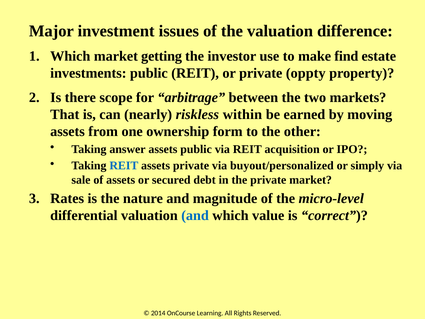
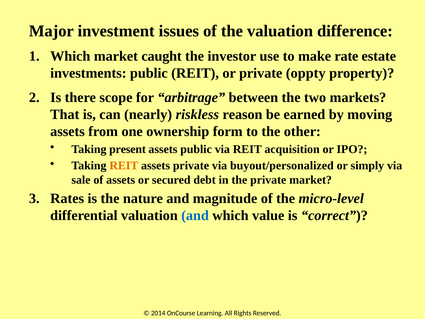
getting: getting -> caught (162, 56)
find: find -> rate (346, 56)
within: within -> reason (243, 114)
answer: answer -> present (128, 149)
REIT colour: blue -> orange (124, 166)
